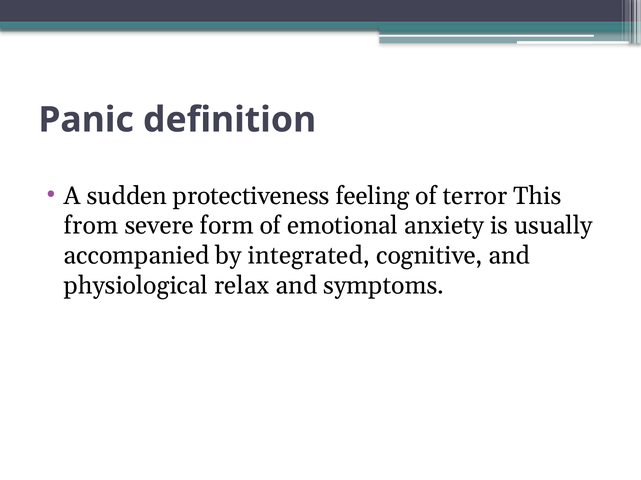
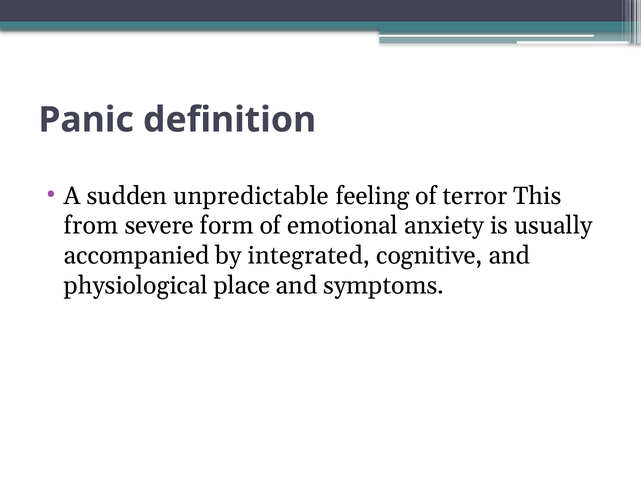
protectiveness: protectiveness -> unpredictable (251, 196)
relax: relax -> place (242, 286)
